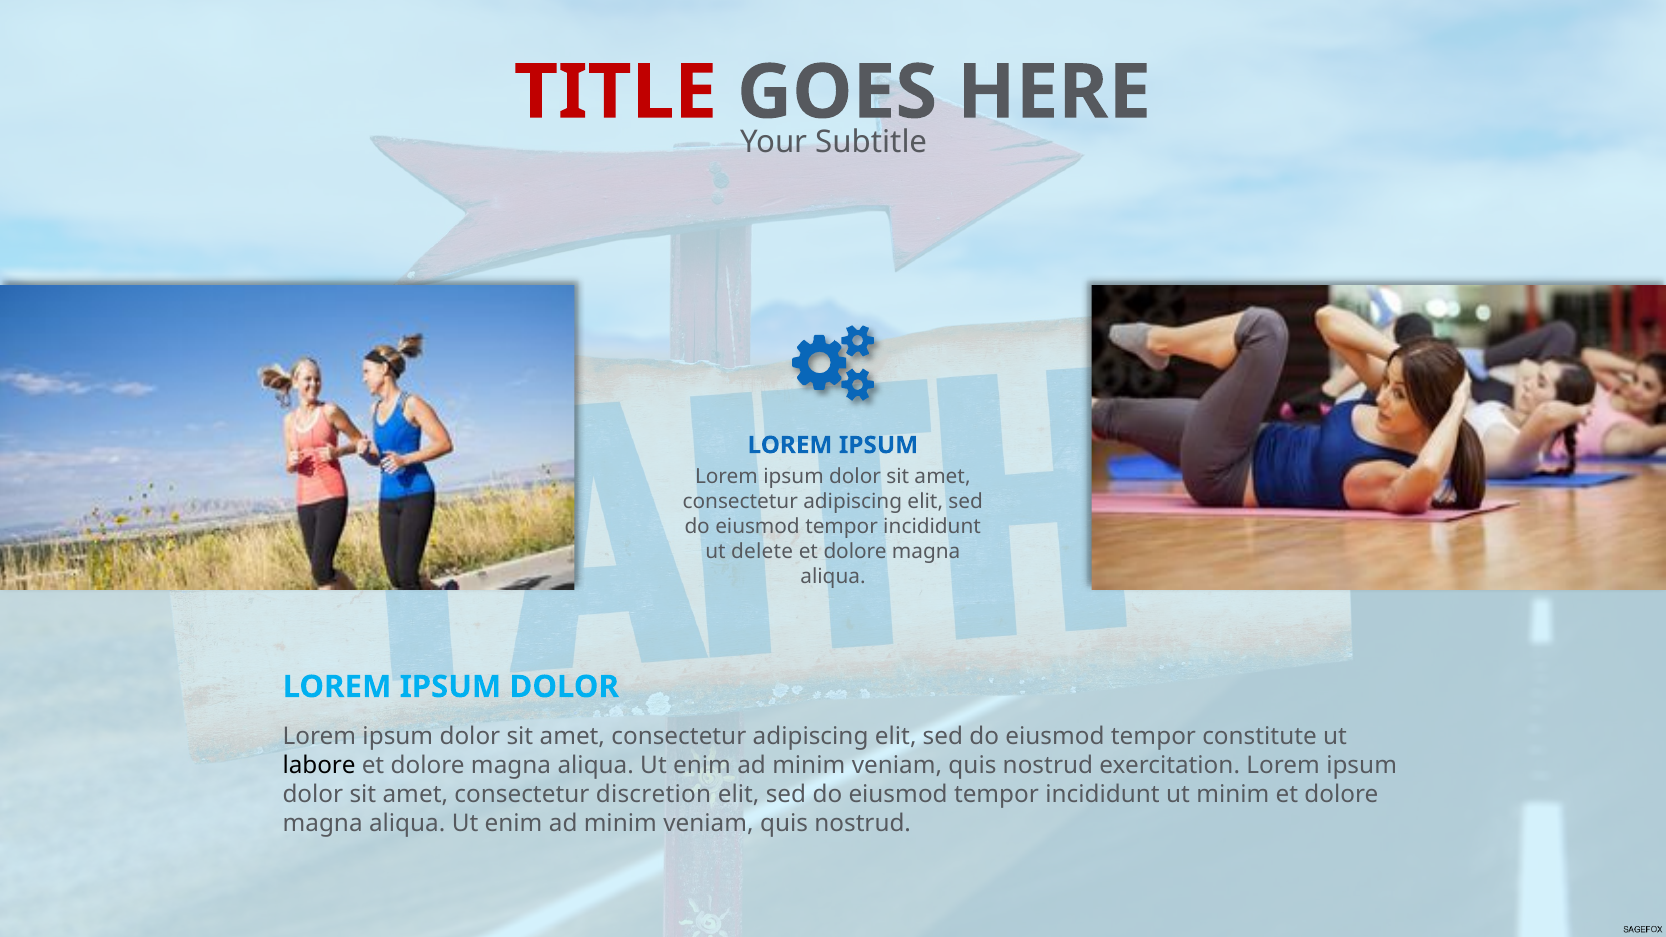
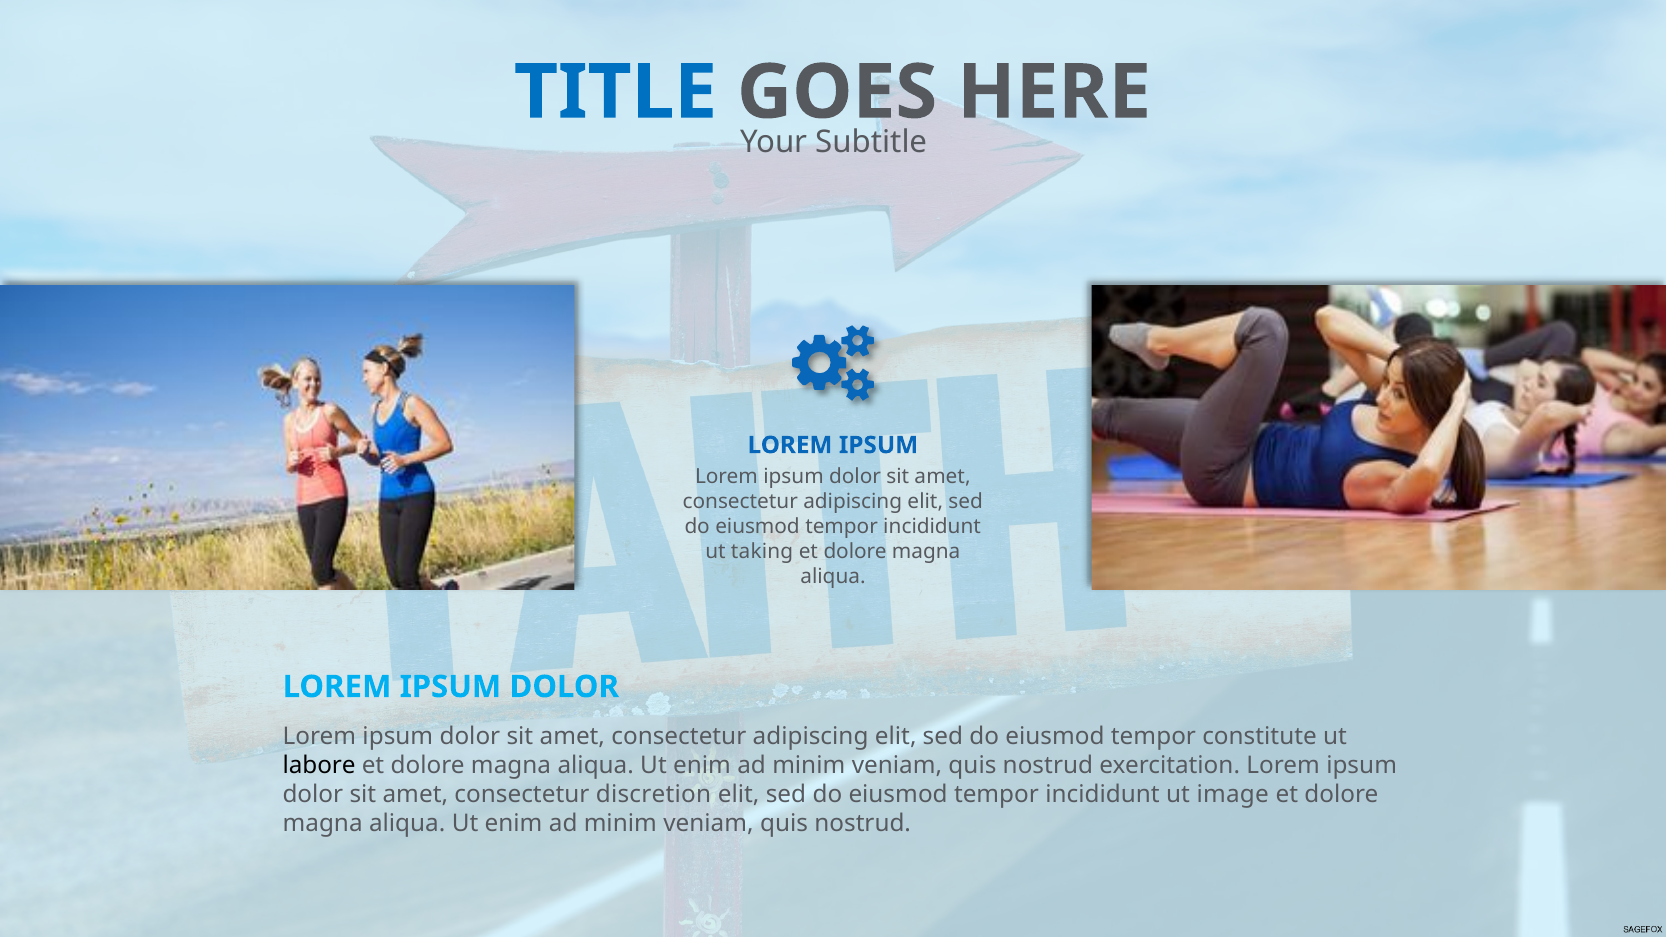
TITLE colour: red -> blue (616, 93)
delete: delete -> taking (762, 551)
ut minim: minim -> image (1233, 795)
